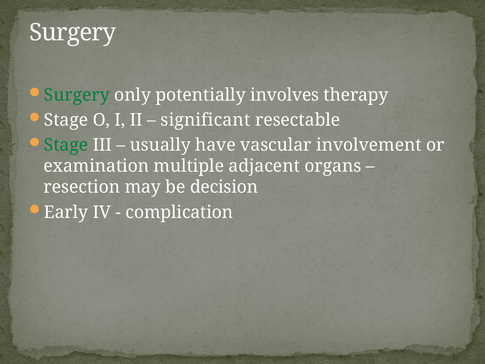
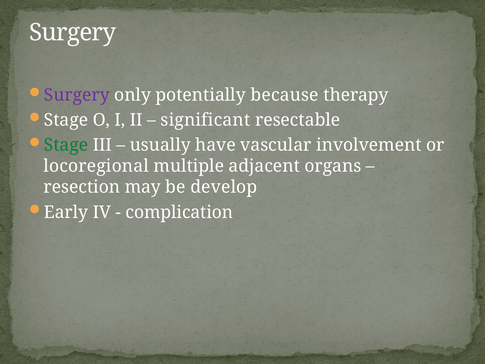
Surgery colour: green -> purple (77, 95)
involves: involves -> because (285, 95)
examination: examination -> locoregional (96, 166)
decision: decision -> develop (224, 187)
